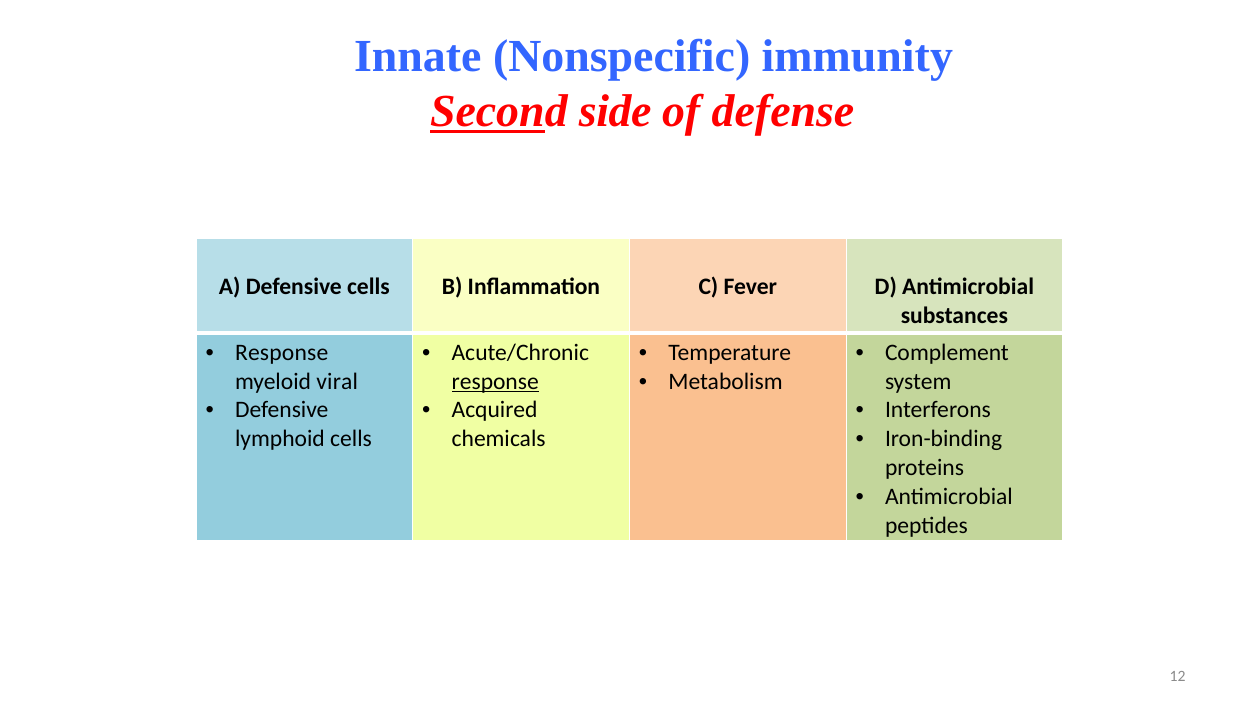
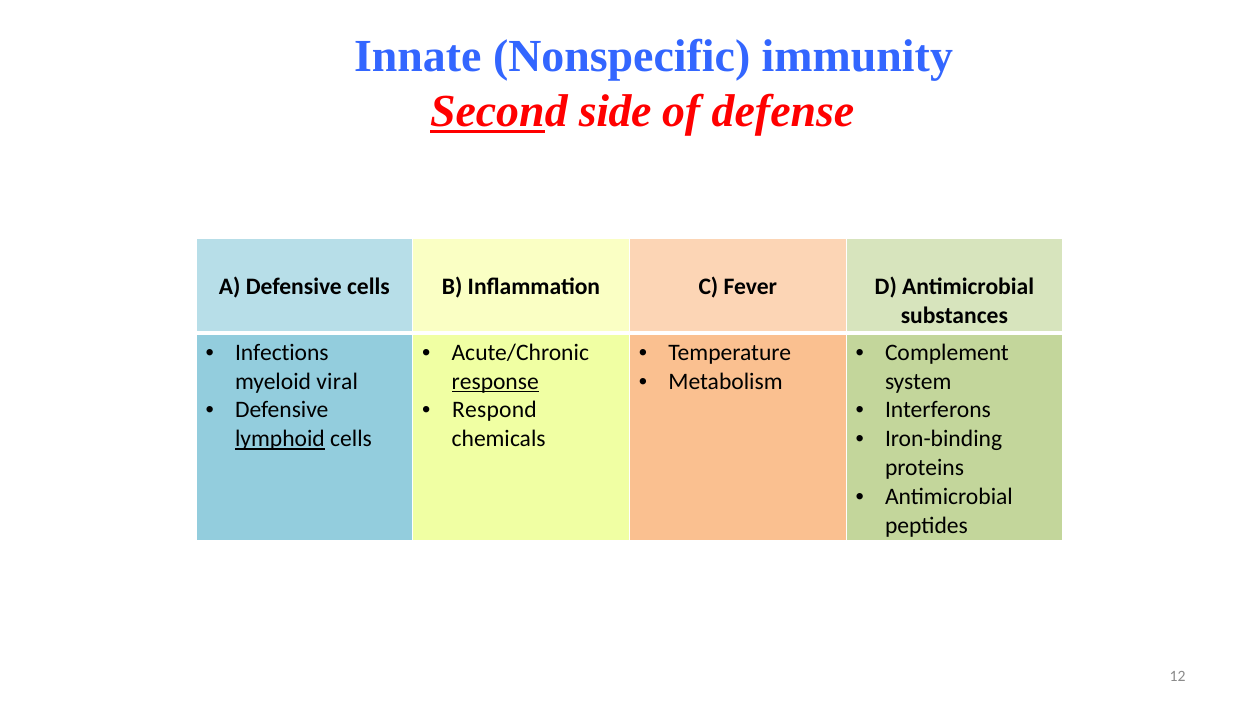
Response: Response -> Infections (282, 352)
Acquired: Acquired -> Respond (494, 410)
lymphoid underline: none -> present (280, 439)
